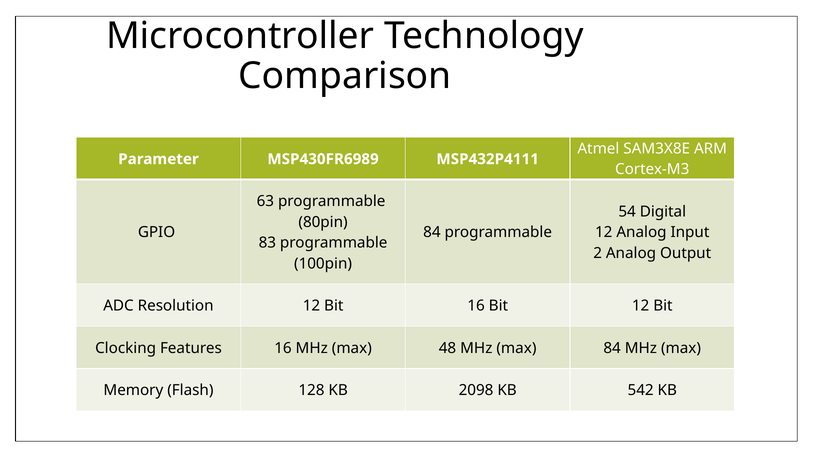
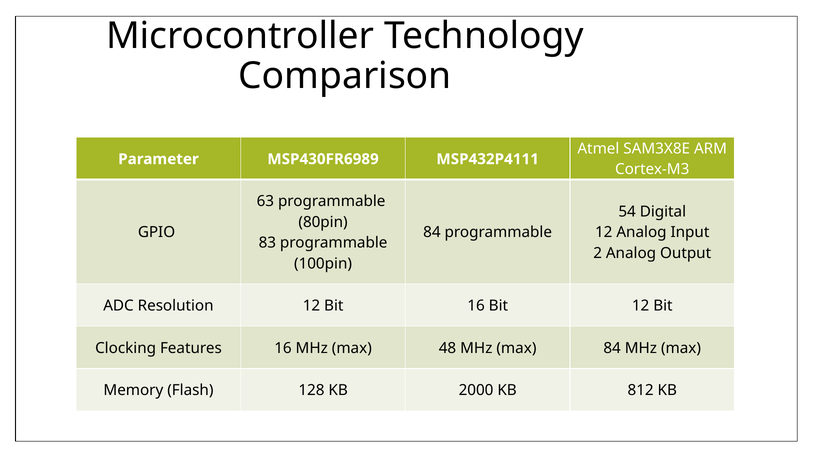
2098: 2098 -> 2000 (476, 391)
542: 542 -> 812 (641, 391)
